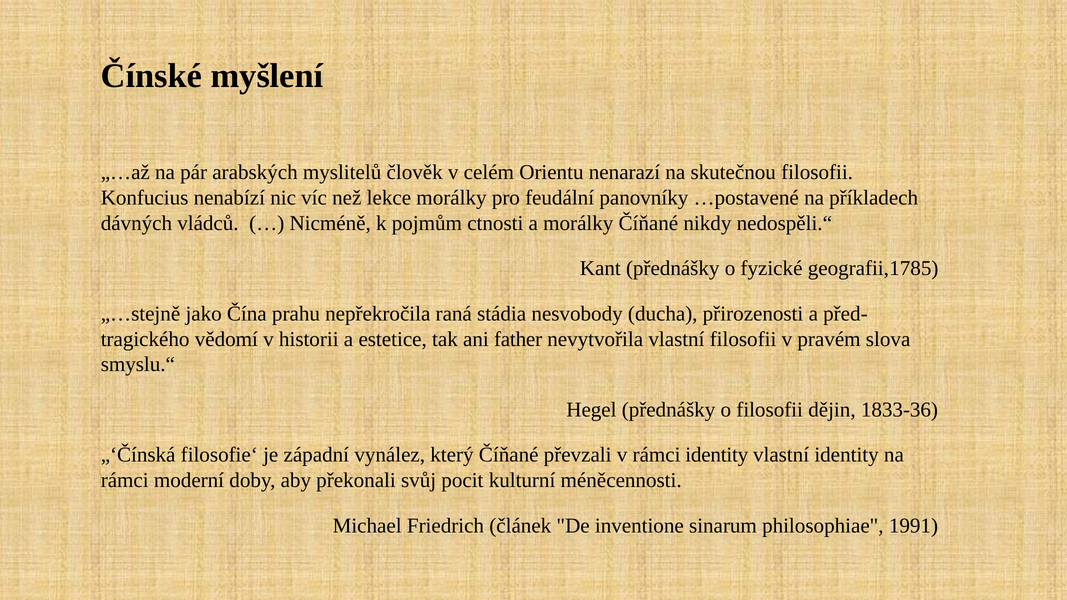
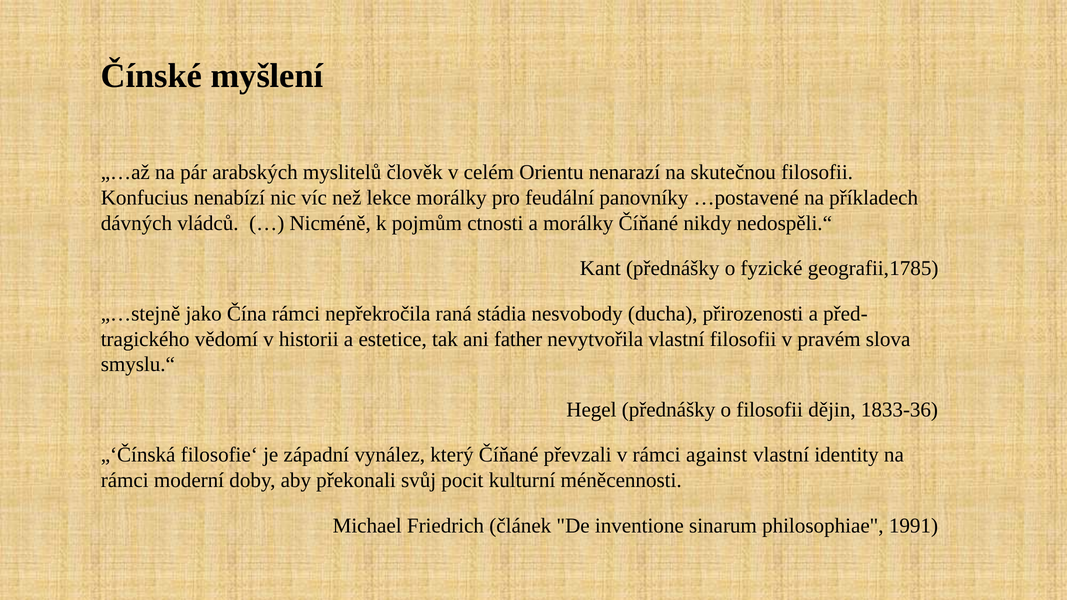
Čína prahu: prahu -> rámci (296, 314)
rámci identity: identity -> against (717, 455)
